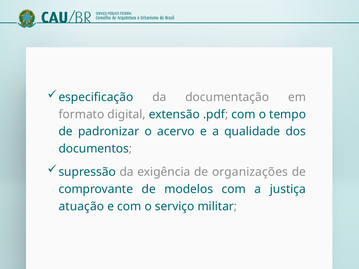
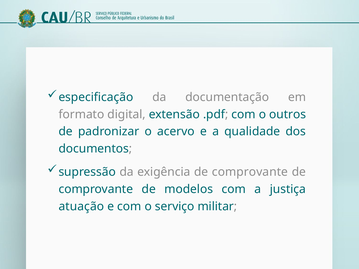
tempo: tempo -> outros (288, 114)
exigência de organizações: organizações -> comprovante (250, 172)
